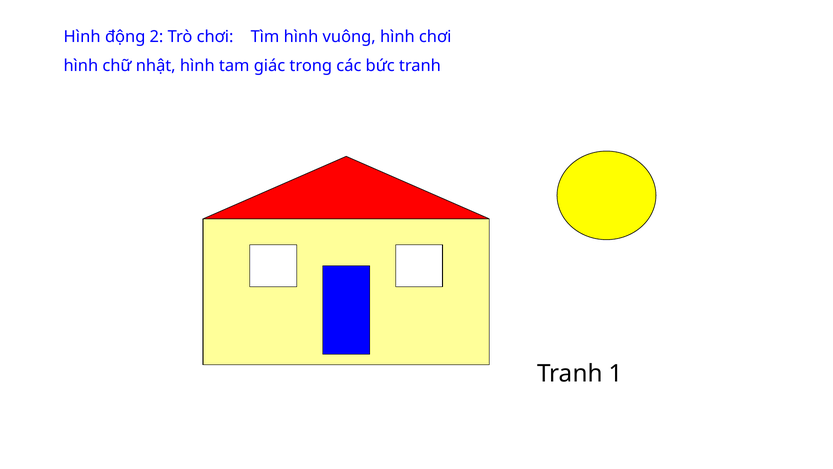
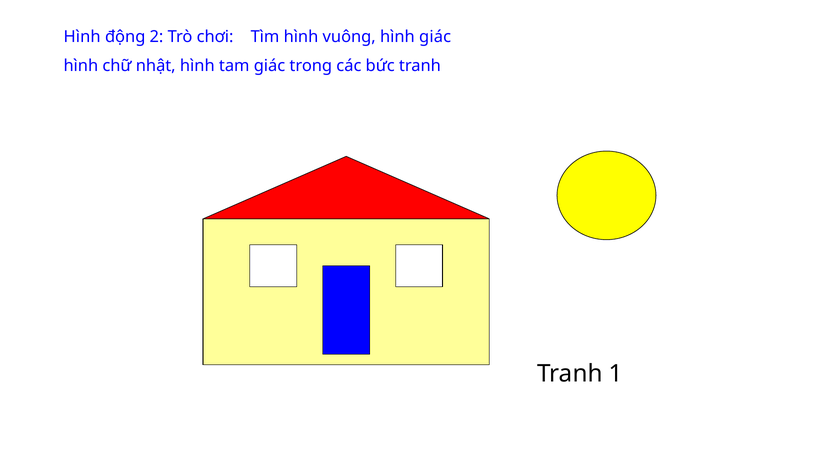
hình chơi: chơi -> giác (435, 37)
